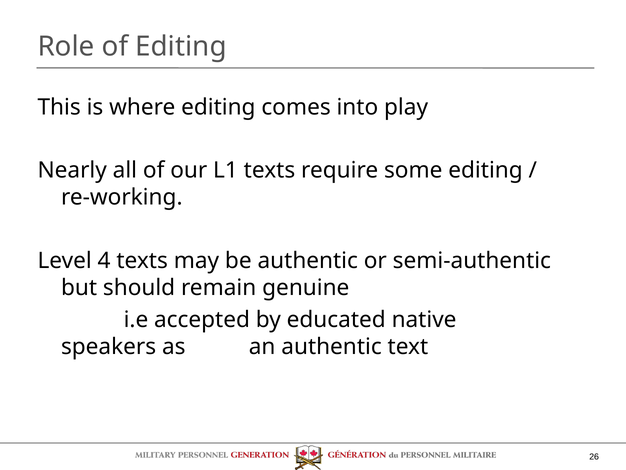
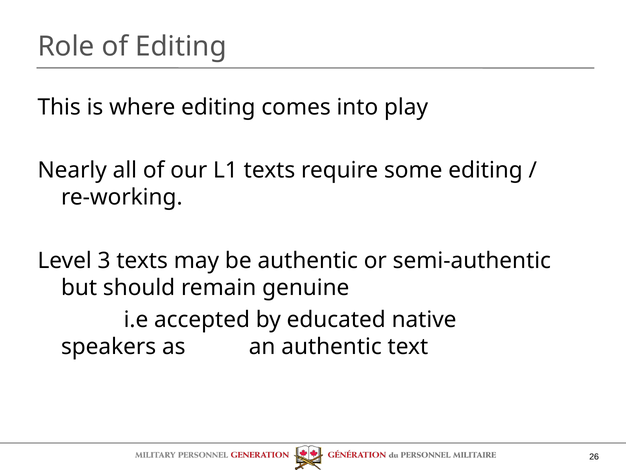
4: 4 -> 3 (104, 261)
